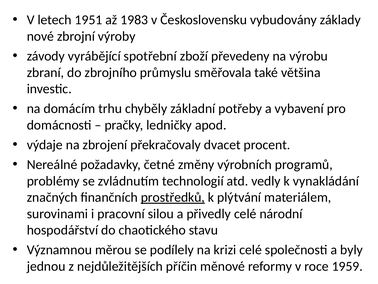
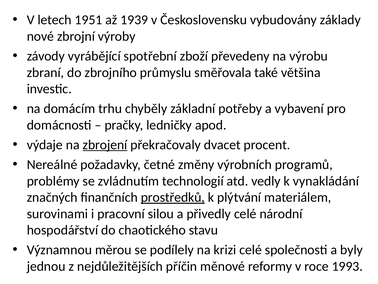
1983: 1983 -> 1939 (134, 20)
zbrojení underline: none -> present (105, 145)
1959: 1959 -> 1993 (347, 266)
